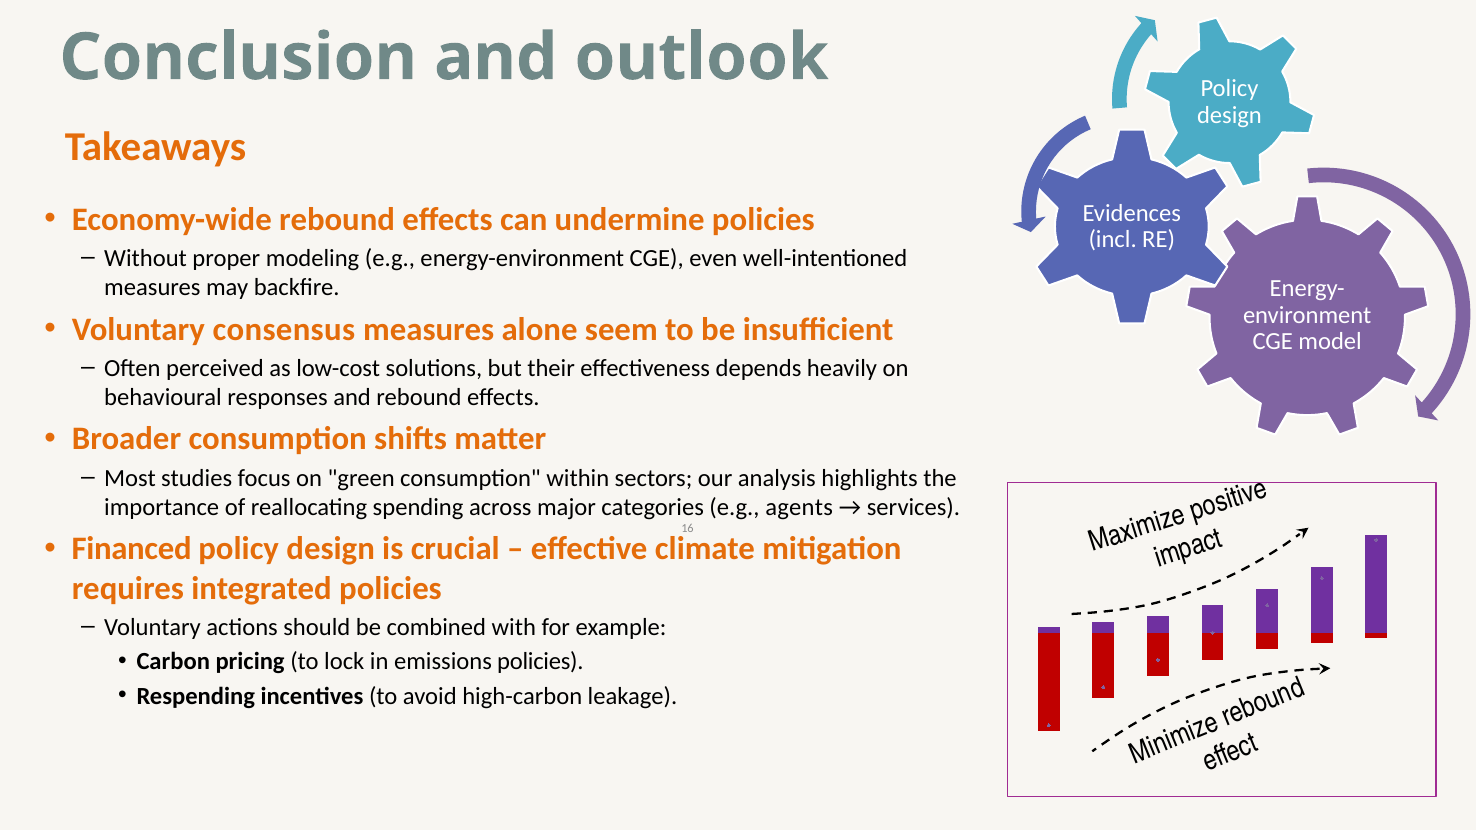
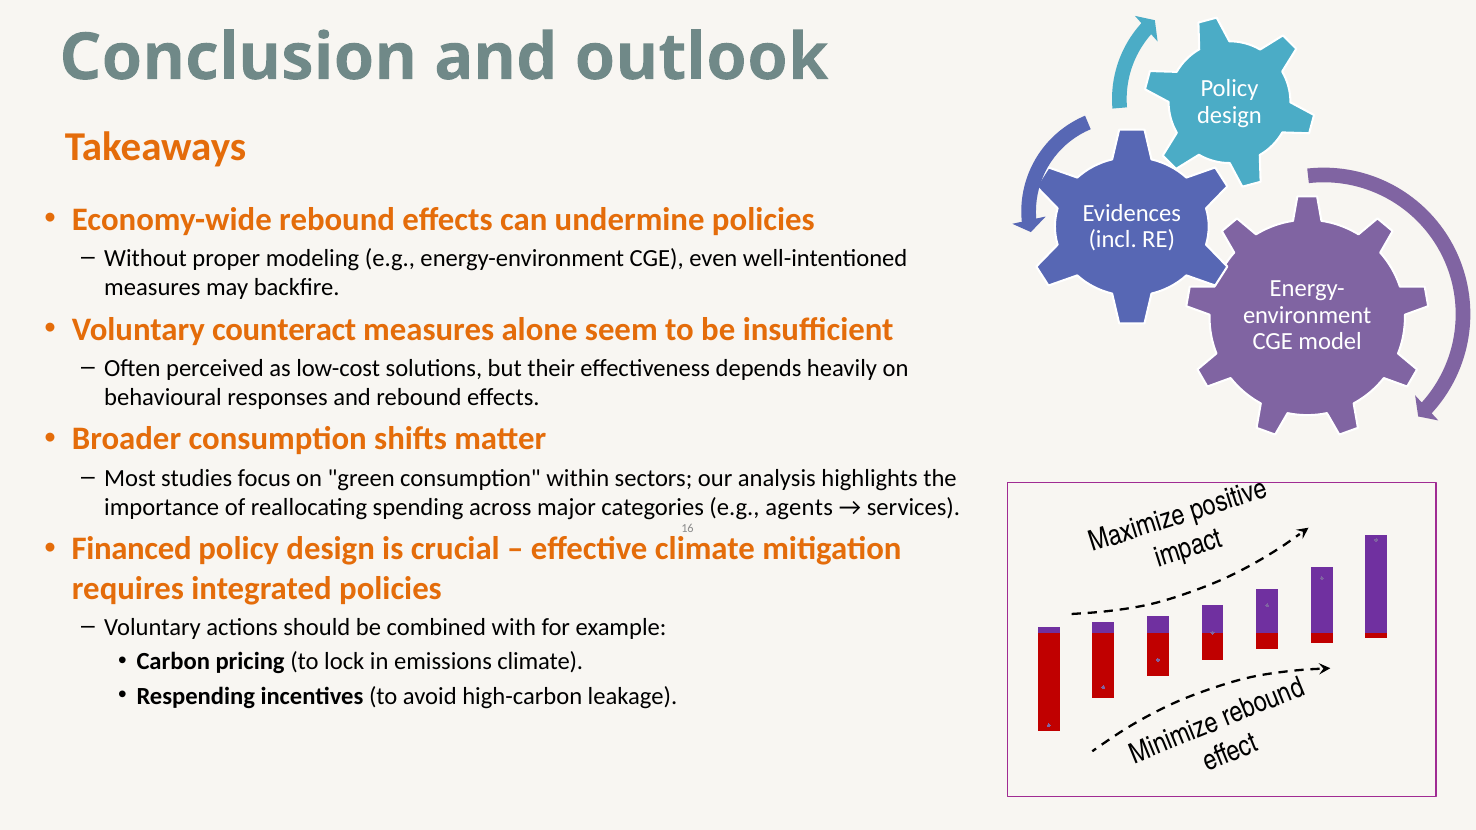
consensus: consensus -> counteract (284, 329)
emissions policies: policies -> climate (540, 662)
